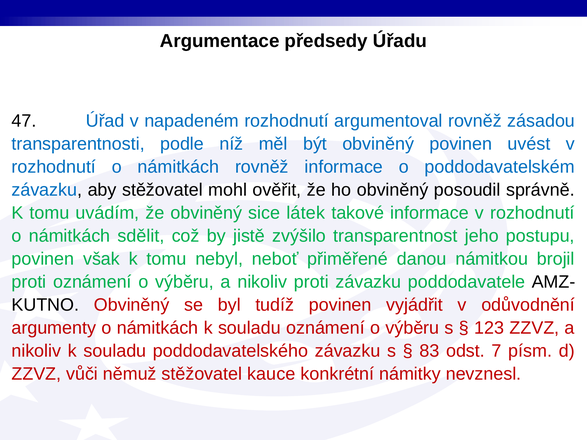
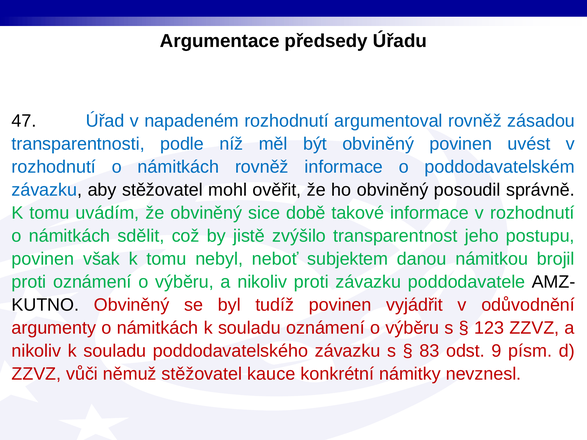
látek: látek -> době (306, 213)
přiměřené: přiměřené -> subjektem (348, 259)
7: 7 -> 9 (497, 351)
